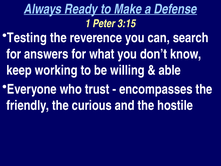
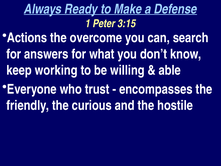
Testing: Testing -> Actions (27, 38)
reverence: reverence -> overcome (96, 38)
